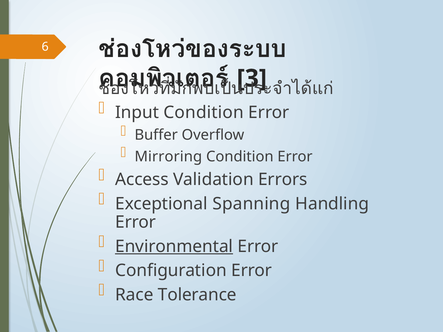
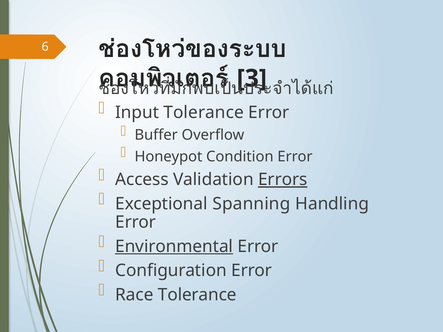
Input Condition: Condition -> Tolerance (204, 113)
Mirroring: Mirroring -> Honeypot (168, 157)
Errors underline: none -> present (283, 180)
